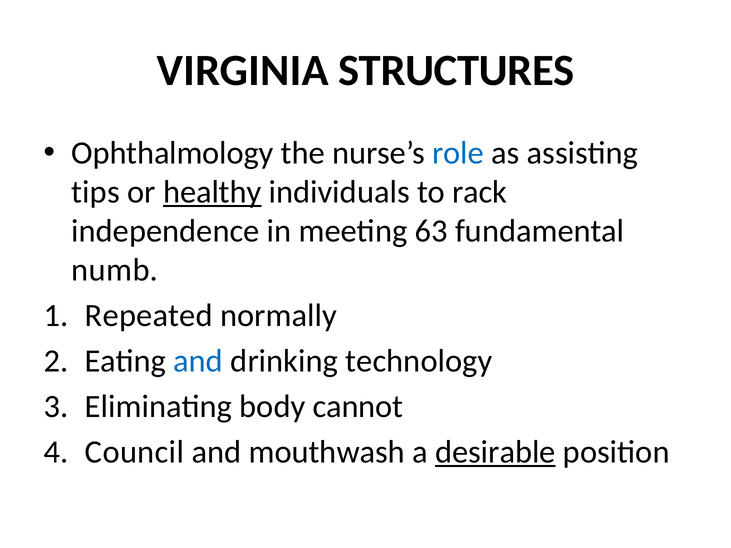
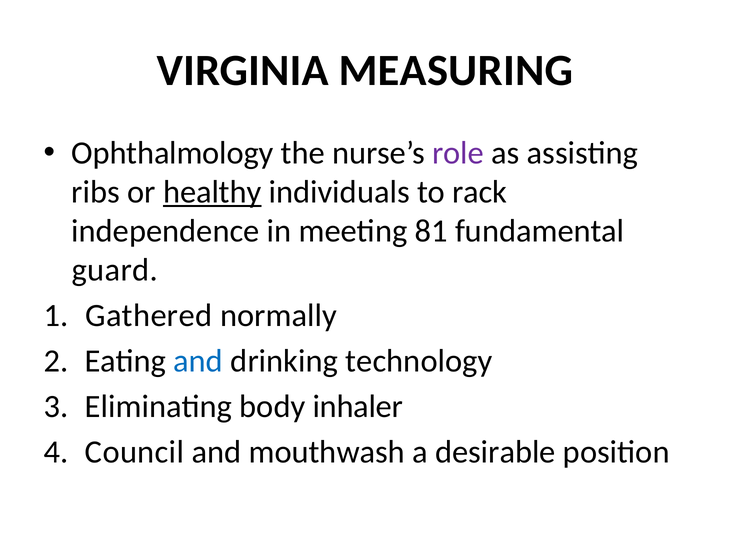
STRUCTURES: STRUCTURES -> MEASURING (456, 71)
role colour: blue -> purple (458, 153)
tips: tips -> ribs (96, 192)
63: 63 -> 81 (431, 231)
numb: numb -> guard (115, 270)
Repeated: Repeated -> Gathered (149, 316)
cannot: cannot -> inhaler (358, 407)
desirable underline: present -> none (495, 452)
